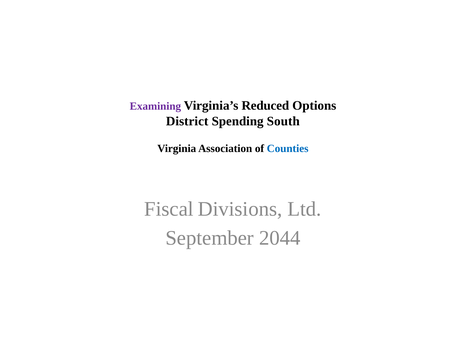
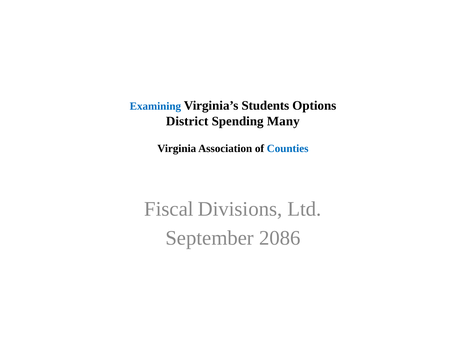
Examining colour: purple -> blue (155, 106)
Reduced: Reduced -> Students (265, 106)
South: South -> Many (283, 121)
2044: 2044 -> 2086 (280, 238)
